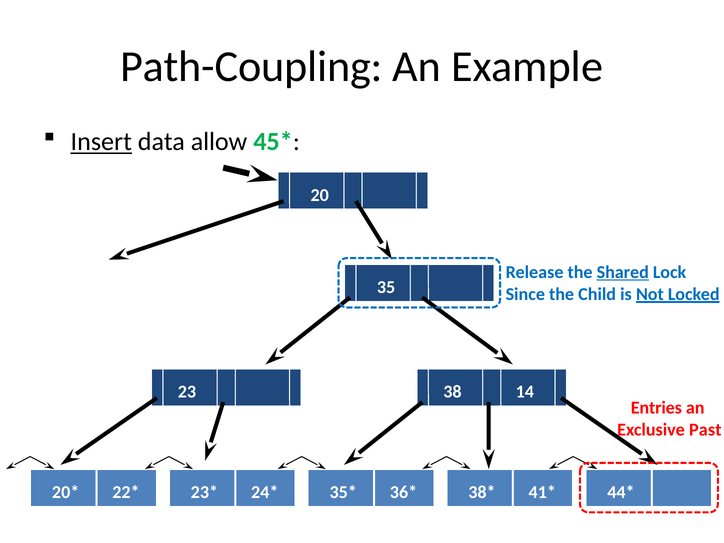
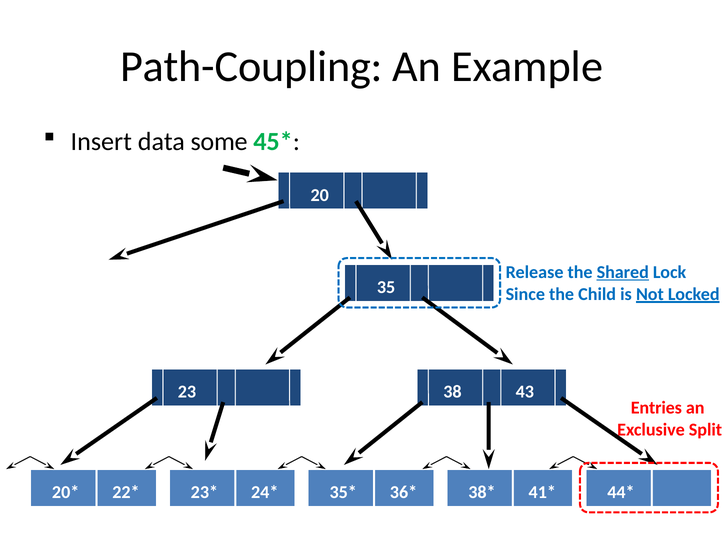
Insert underline: present -> none (101, 142)
allow: allow -> some (219, 142)
14: 14 -> 43 (525, 392)
Past: Past -> Split (705, 430)
